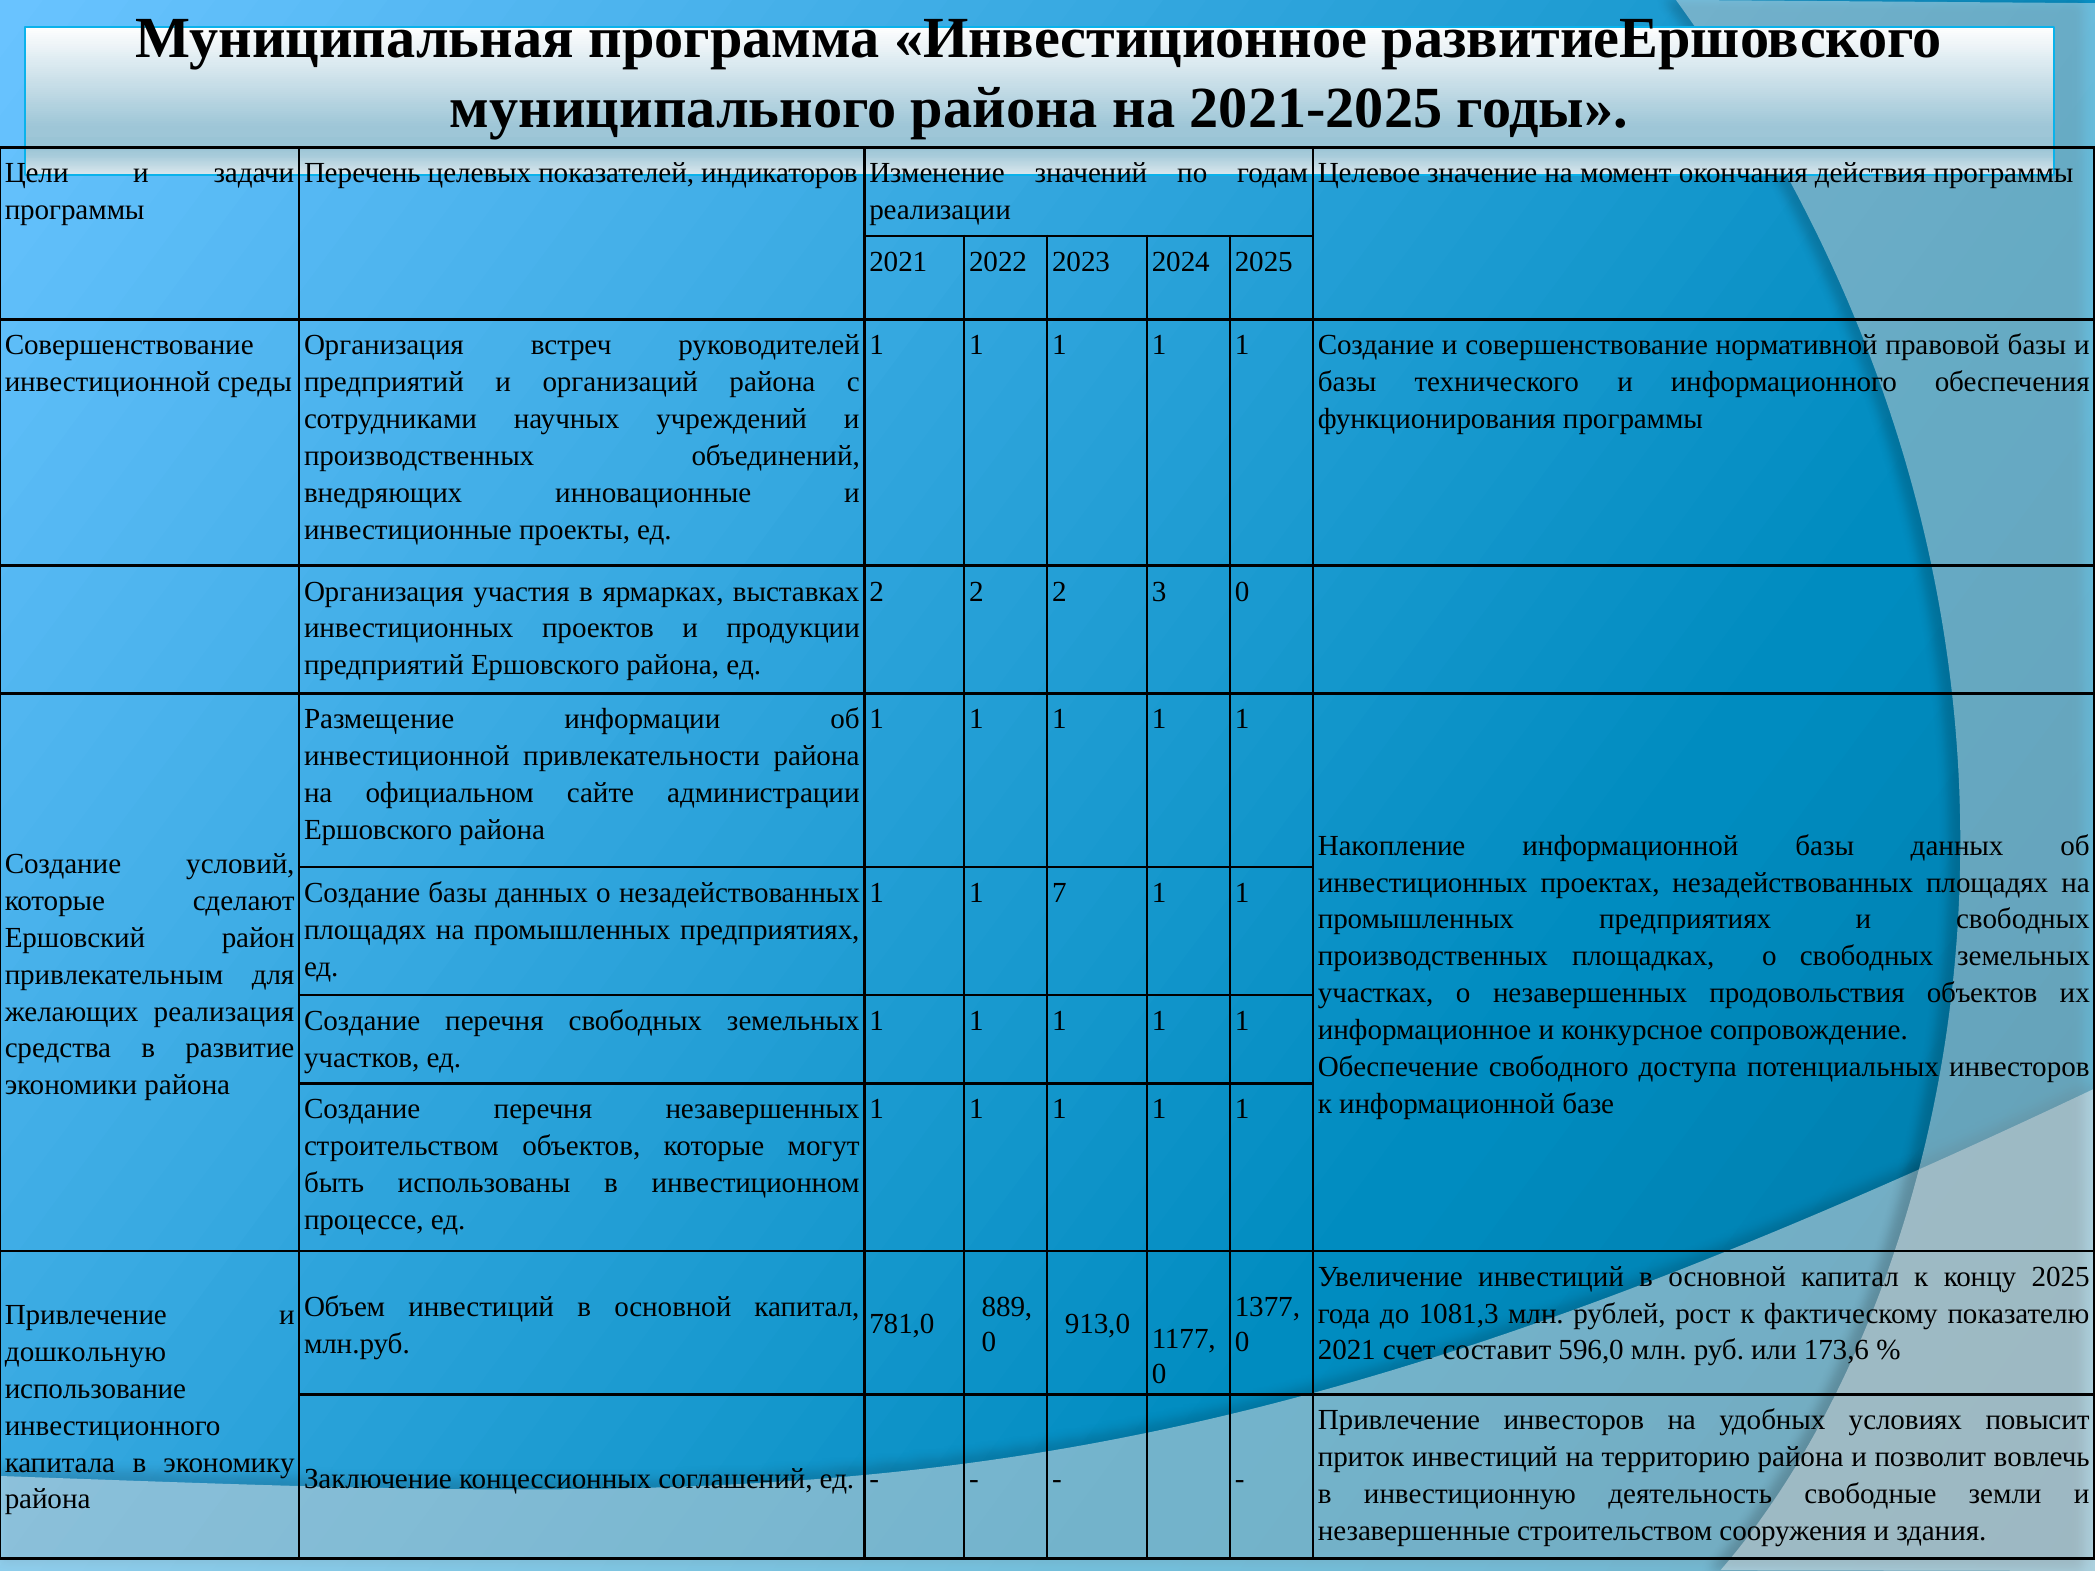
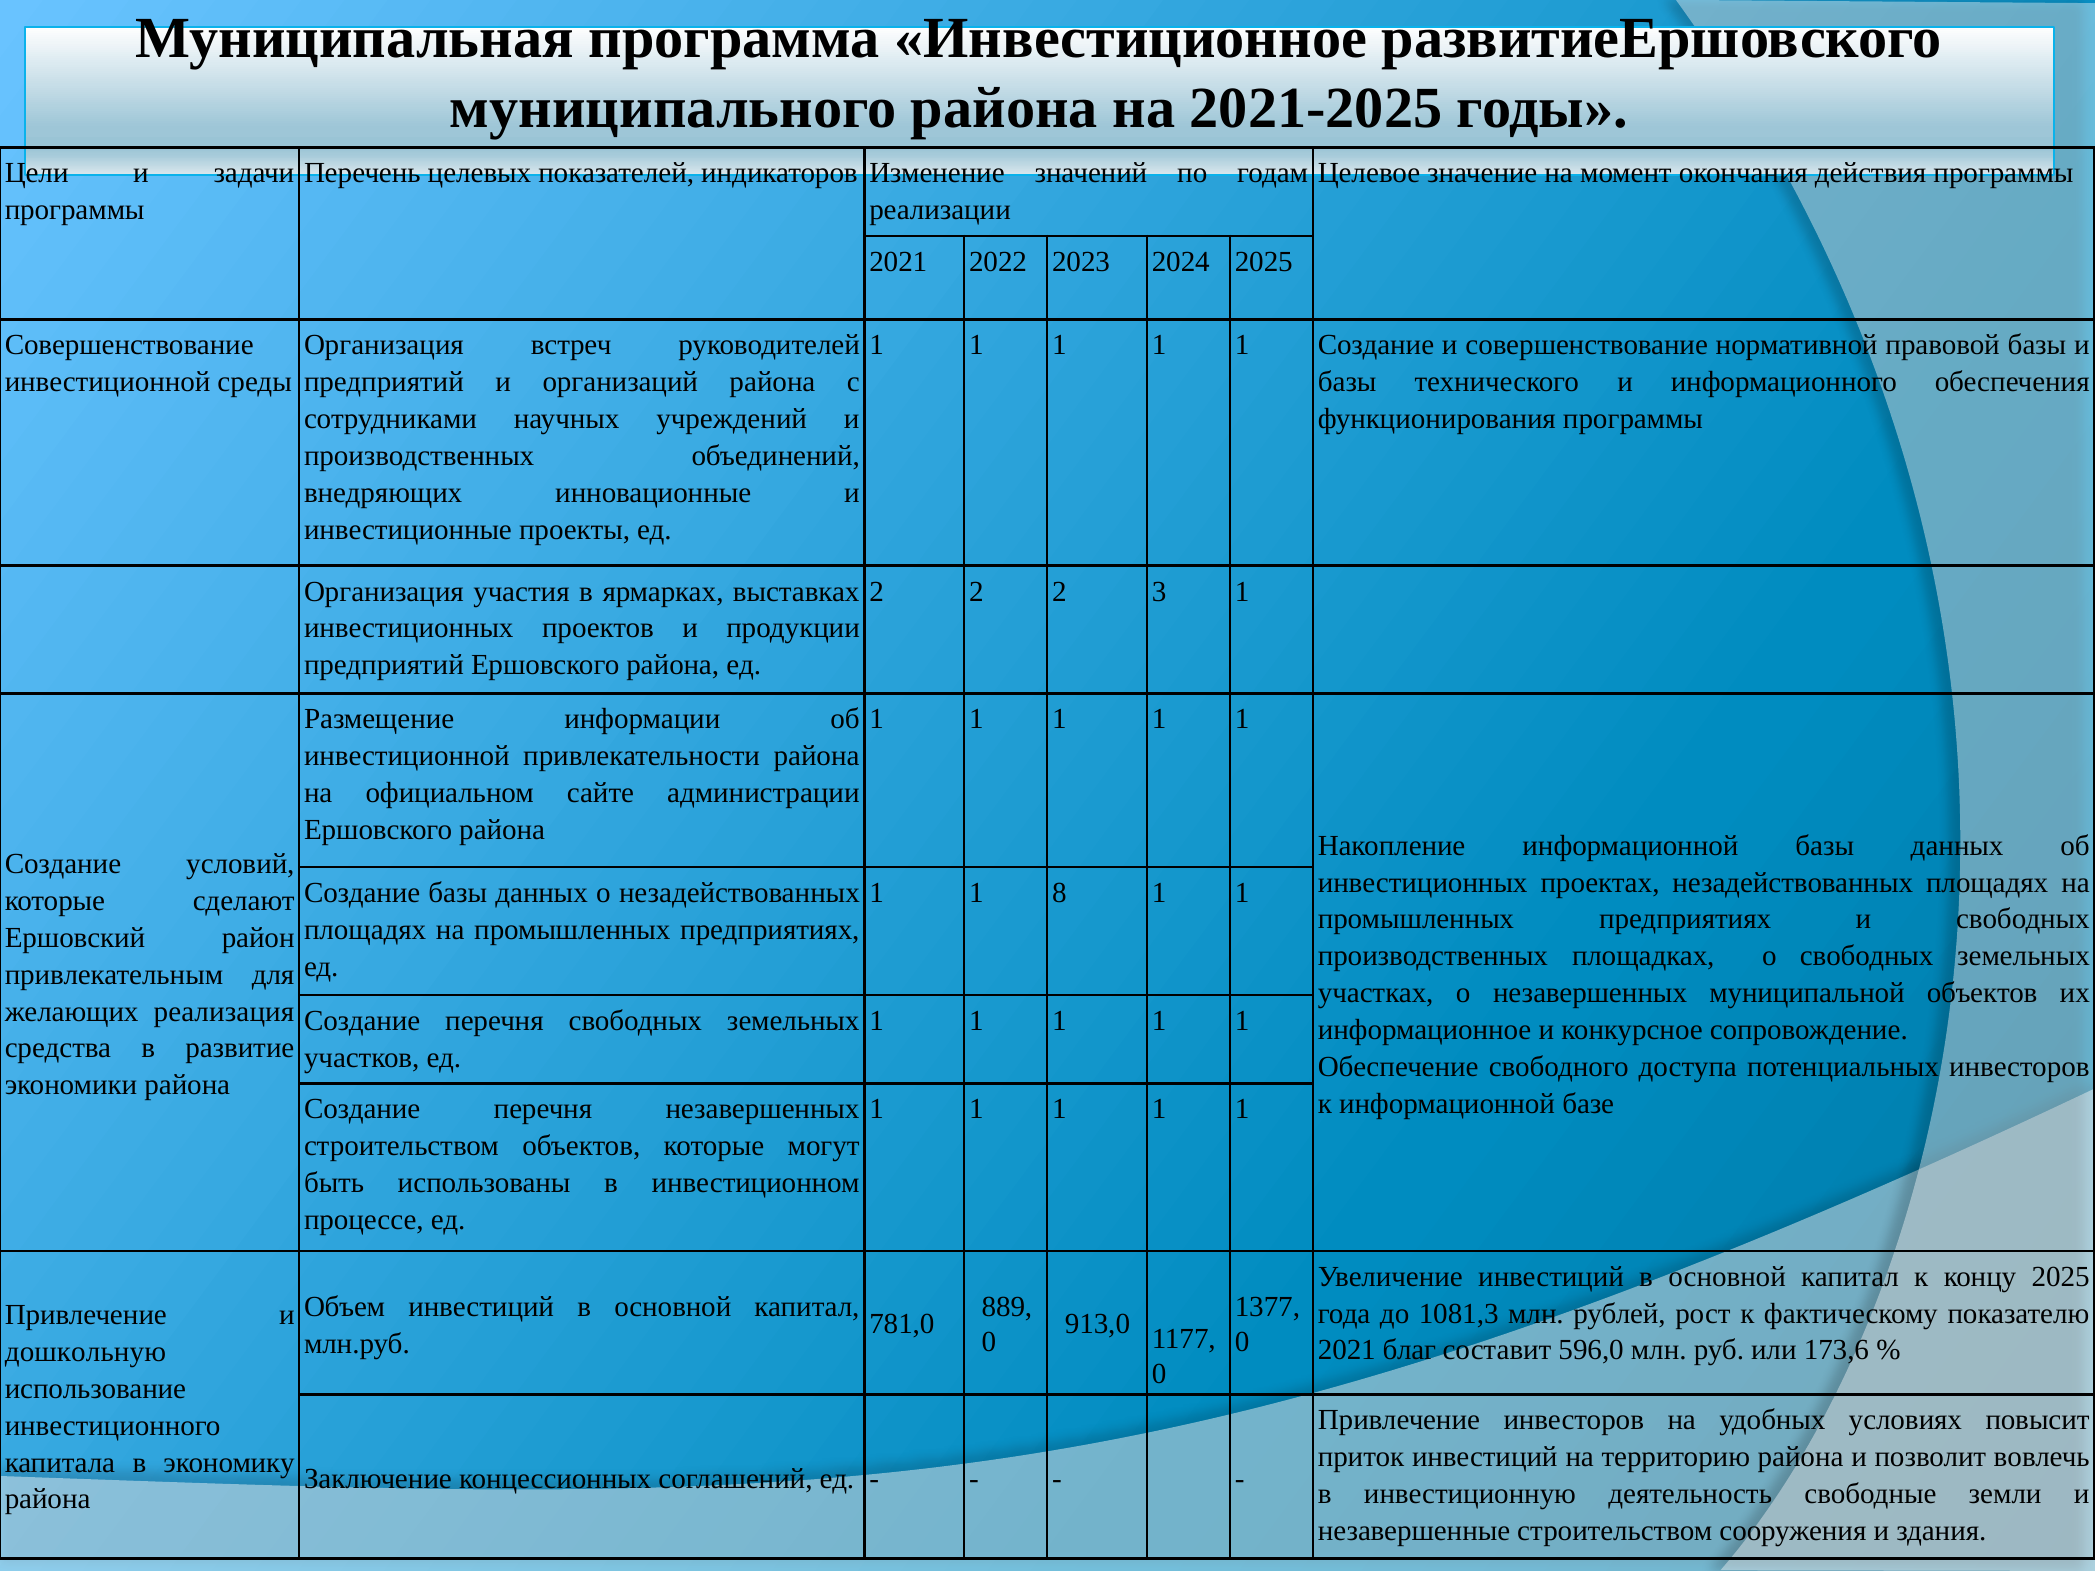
3 0: 0 -> 1 (1242, 592)
7: 7 -> 8 (1059, 893)
продовольствия: продовольствия -> муниципальной (1807, 993)
счет: счет -> благ (1409, 1351)
